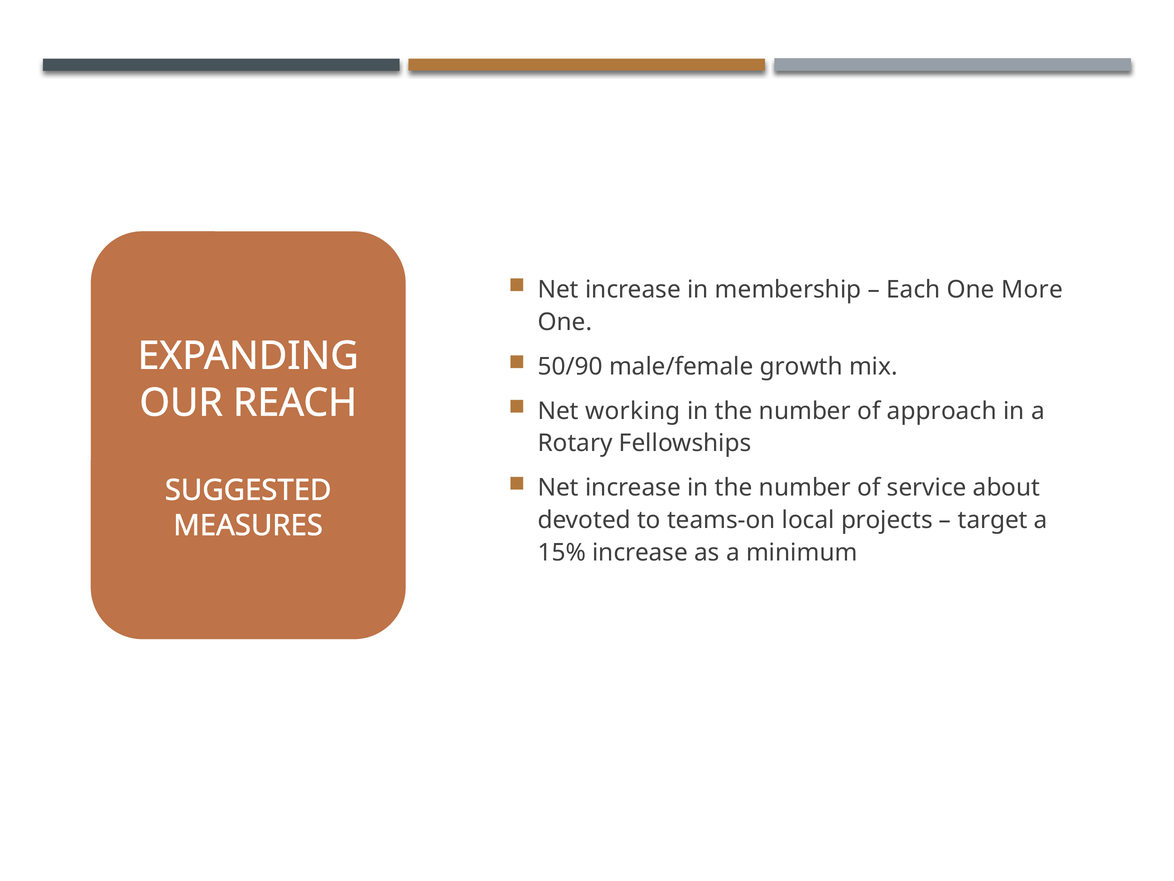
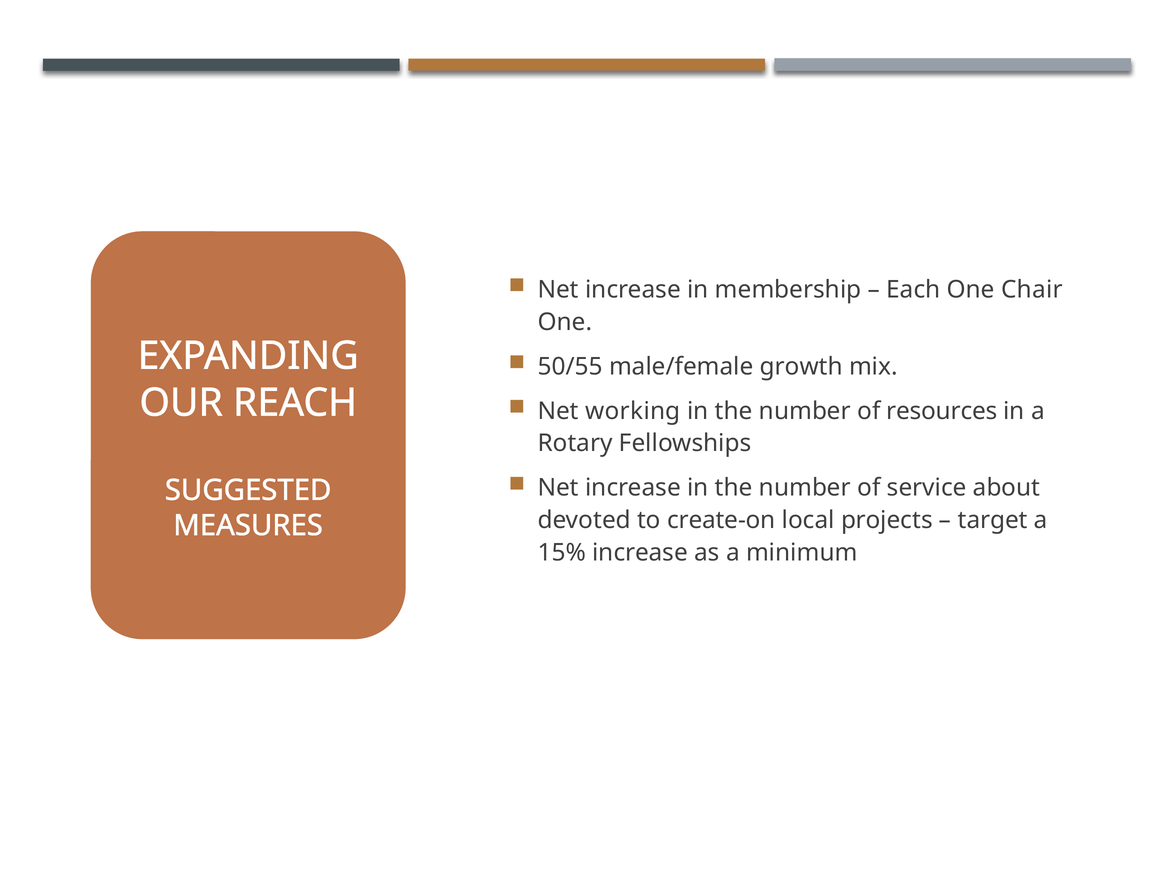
More: More -> Chair (1032, 290)
50/90: 50/90 -> 50/55 (570, 366)
approach: approach -> resources (942, 411)
teams-on: teams-on -> create-on (721, 520)
